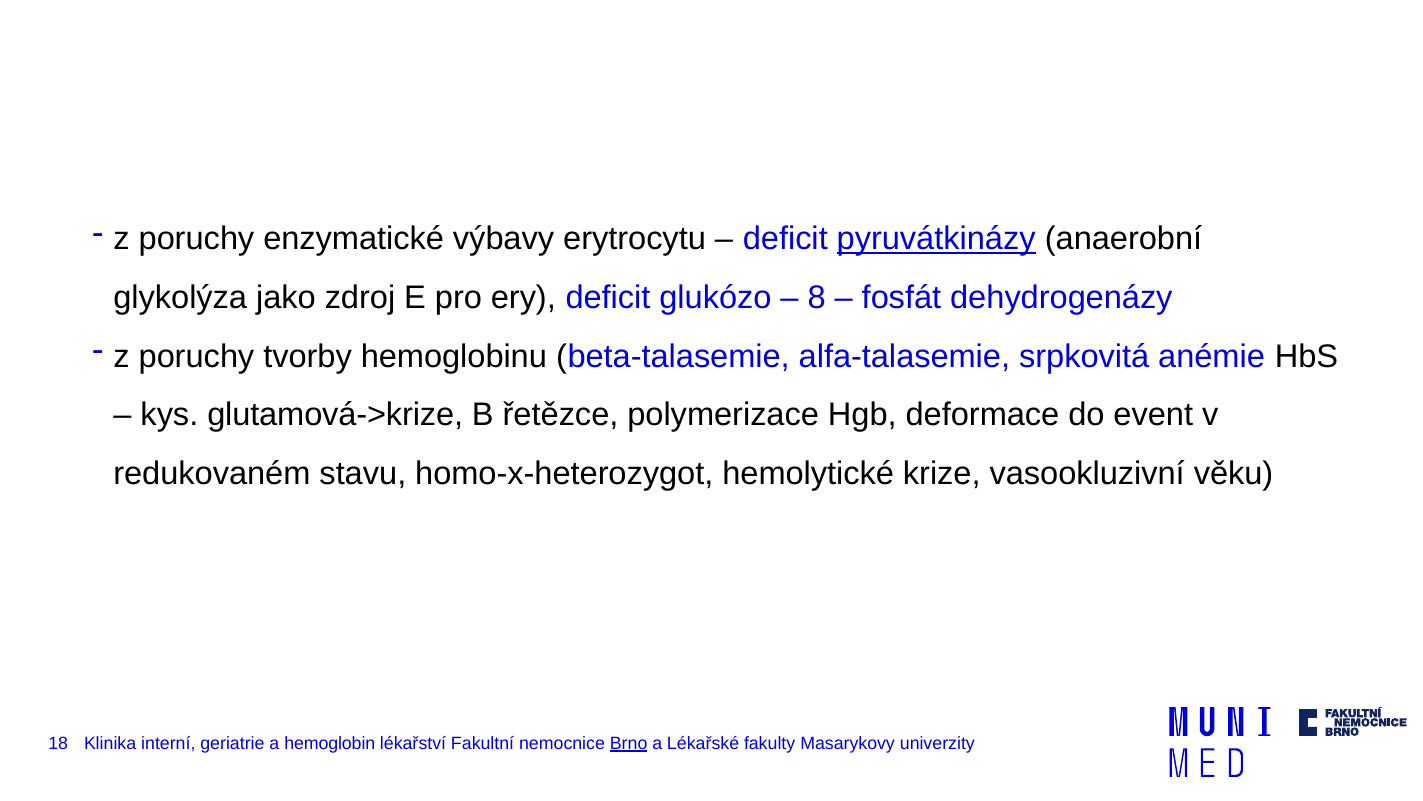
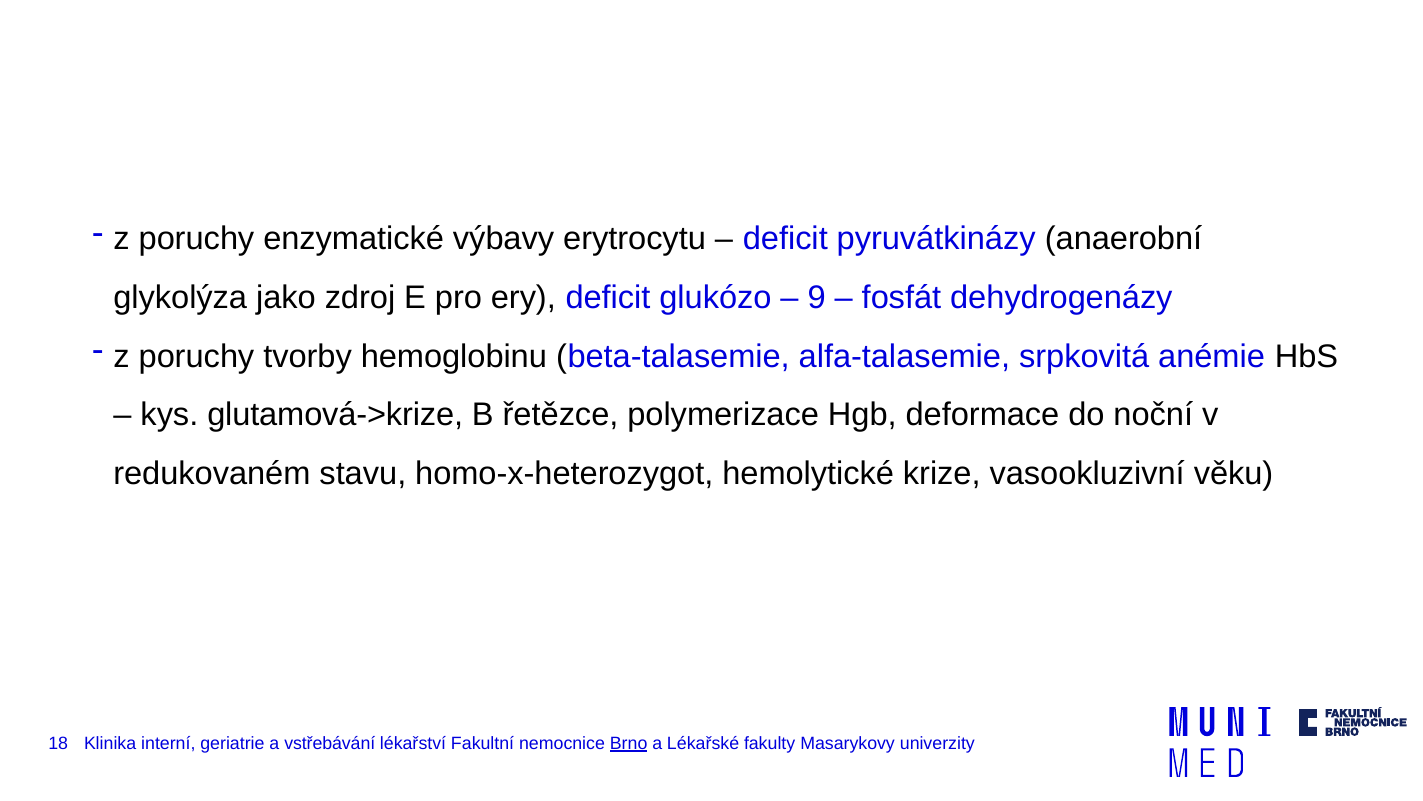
pyruvátkinázy underline: present -> none (936, 239)
8: 8 -> 9 (817, 297)
event: event -> noční (1153, 415)
hemoglobin: hemoglobin -> vstřebávání (330, 743)
